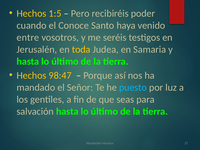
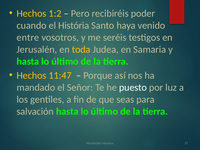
1:5: 1:5 -> 1:2 (55, 13)
Conoce: Conoce -> História (74, 25)
98:47: 98:47 -> 11:47 (60, 75)
puesto colour: light blue -> white (133, 87)
